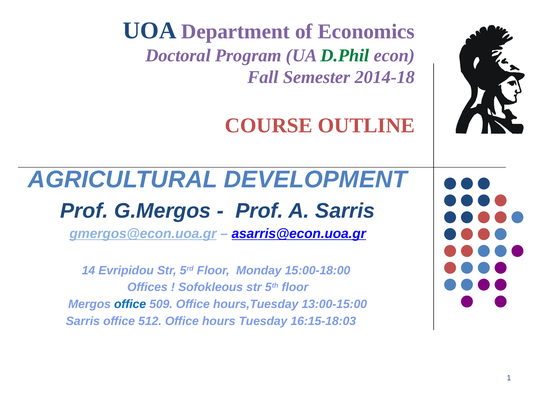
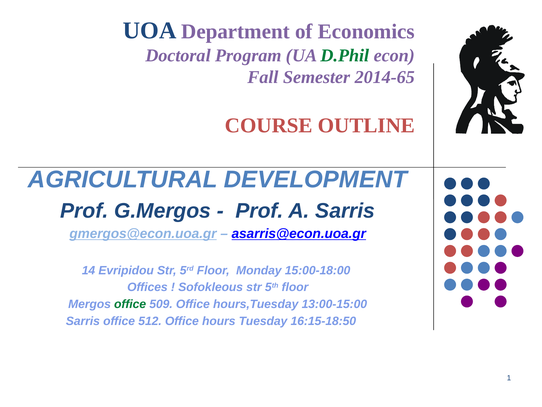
2014-18: 2014-18 -> 2014-65 (385, 77)
office colour: blue -> green (130, 304)
16:15-18:03: 16:15-18:03 -> 16:15-18:50 (323, 321)
